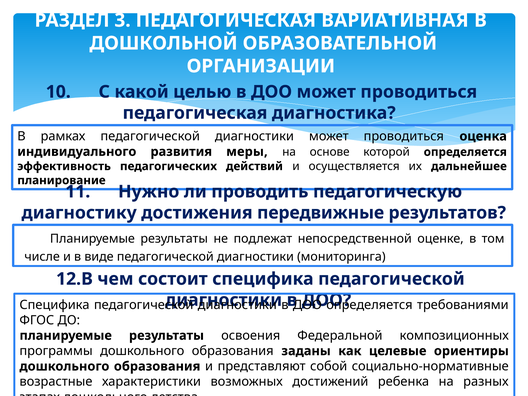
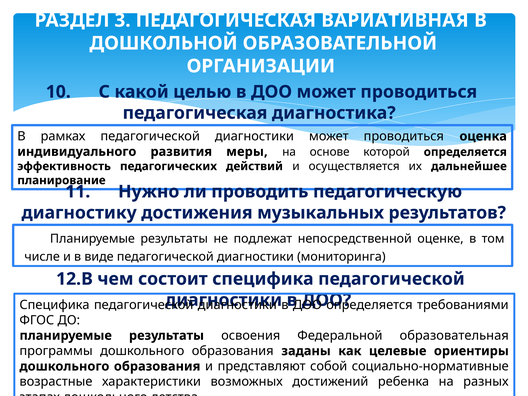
передвижные: передвижные -> музыкальных (321, 213)
композиционных: композиционных -> образовательная (454, 336)
